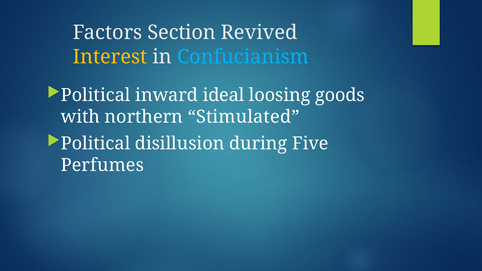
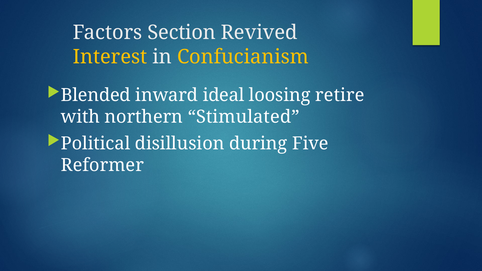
Confucianism colour: light blue -> yellow (243, 57)
Political: Political -> Blended (96, 95)
goods: goods -> retire (340, 95)
Perfumes: Perfumes -> Reformer (102, 165)
